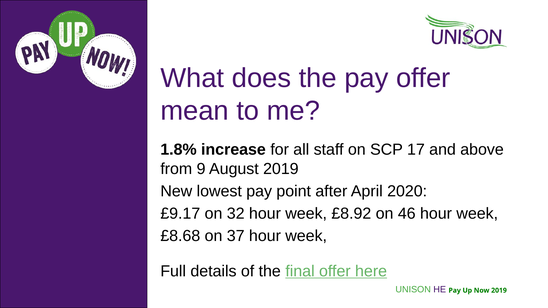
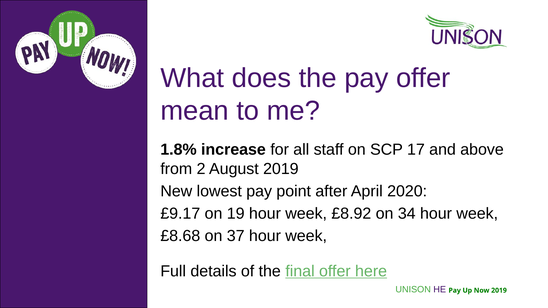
9: 9 -> 2 (201, 169)
32: 32 -> 19 (236, 214)
46: 46 -> 34 (407, 214)
